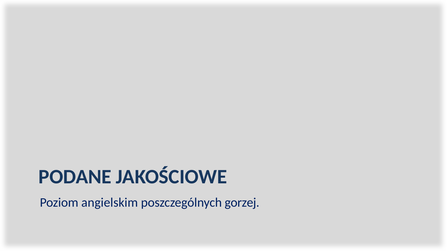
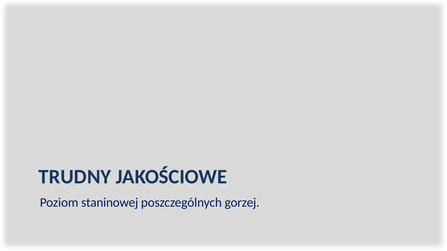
PODANE: PODANE -> TRUDNY (75, 177)
angielskim: angielskim -> staninowej (110, 203)
